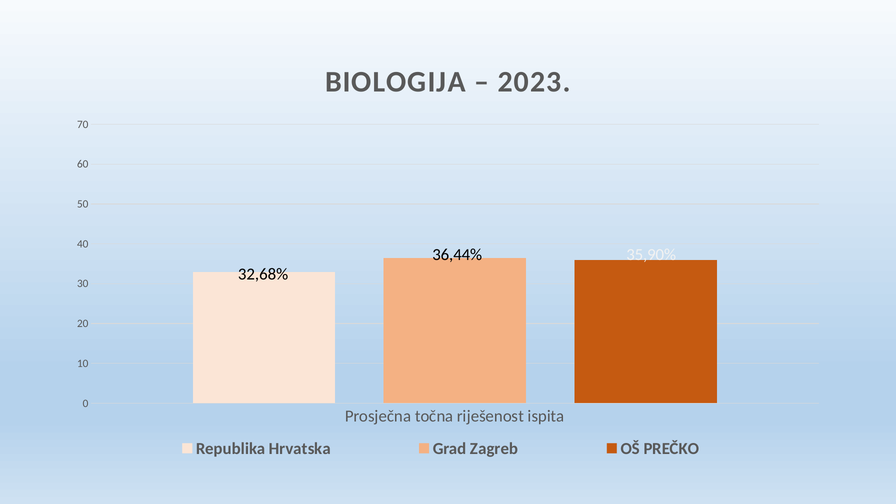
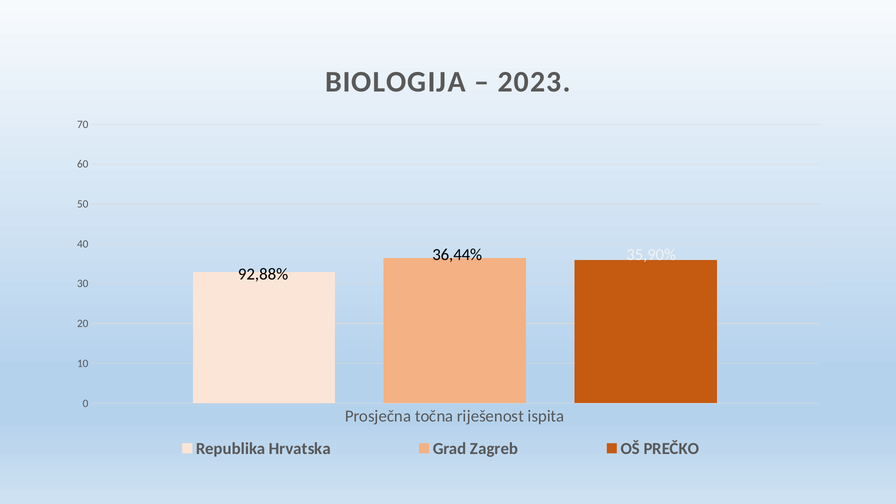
32,68%: 32,68% -> 92,88% (263, 274)
